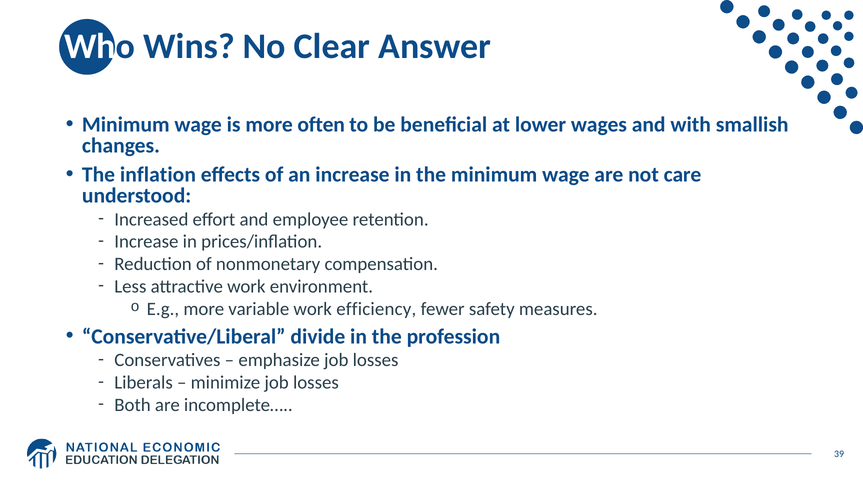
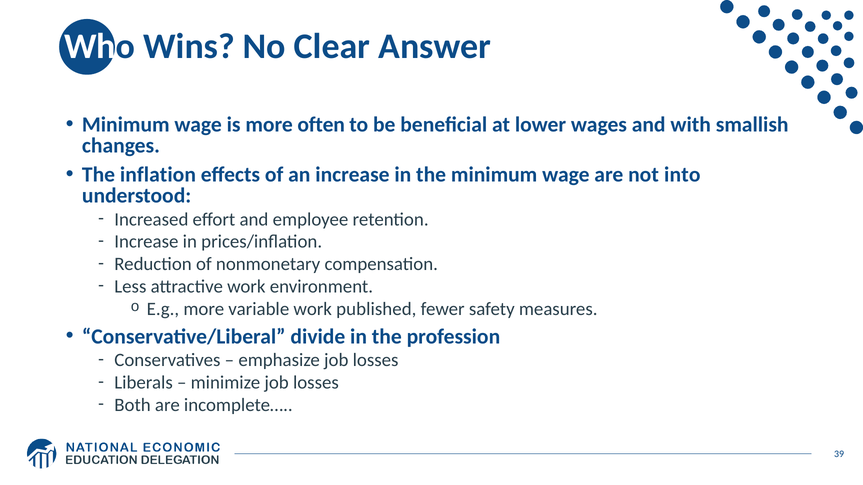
care: care -> into (682, 175)
efficiency: efficiency -> published (376, 309)
